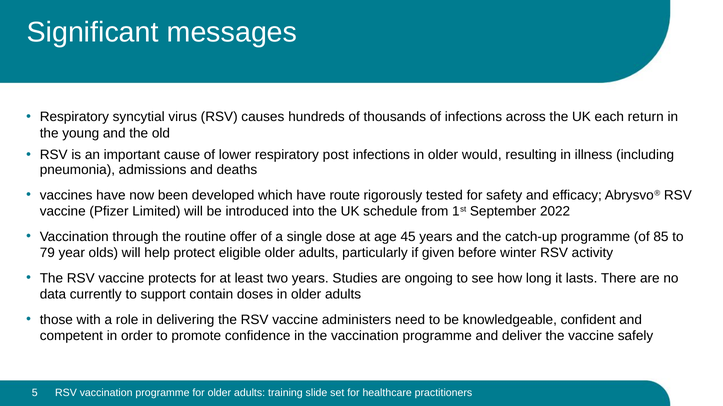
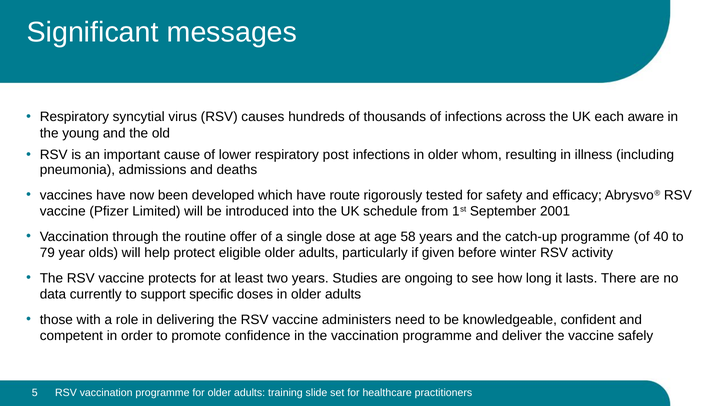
return: return -> aware (646, 117)
would: would -> whom (482, 155)
2022: 2022 -> 2001 (555, 212)
45: 45 -> 58 (408, 237)
85: 85 -> 40 (661, 237)
contain: contain -> specific (211, 295)
